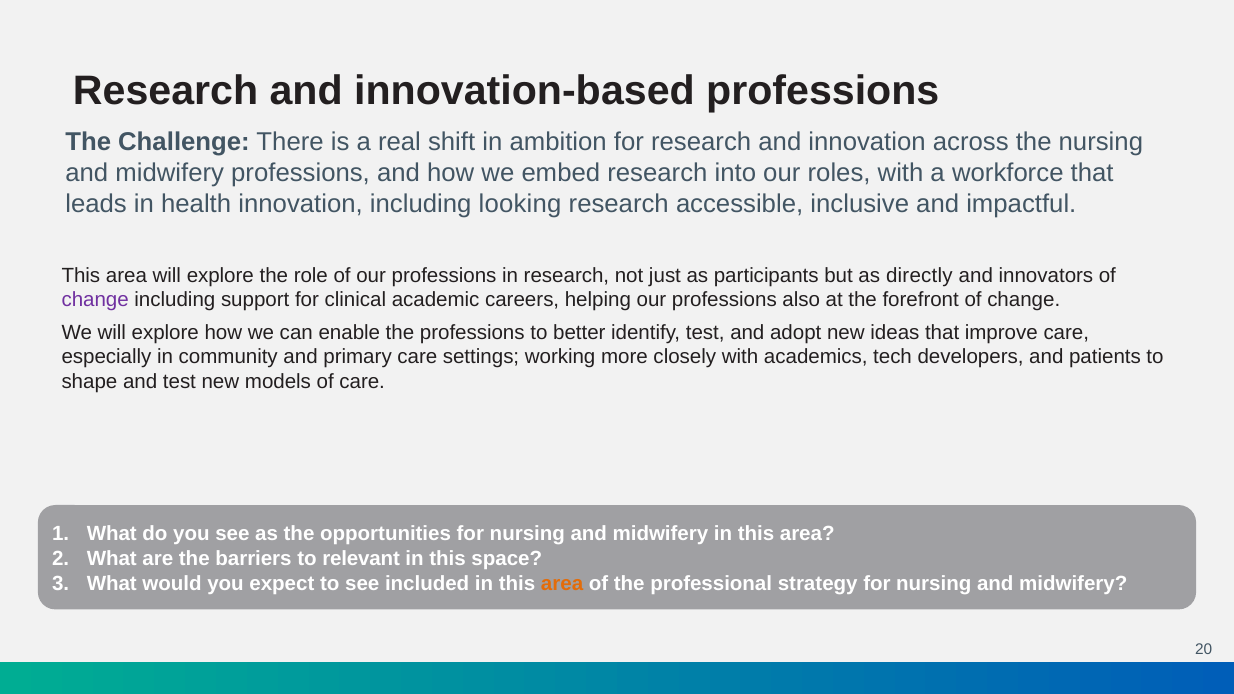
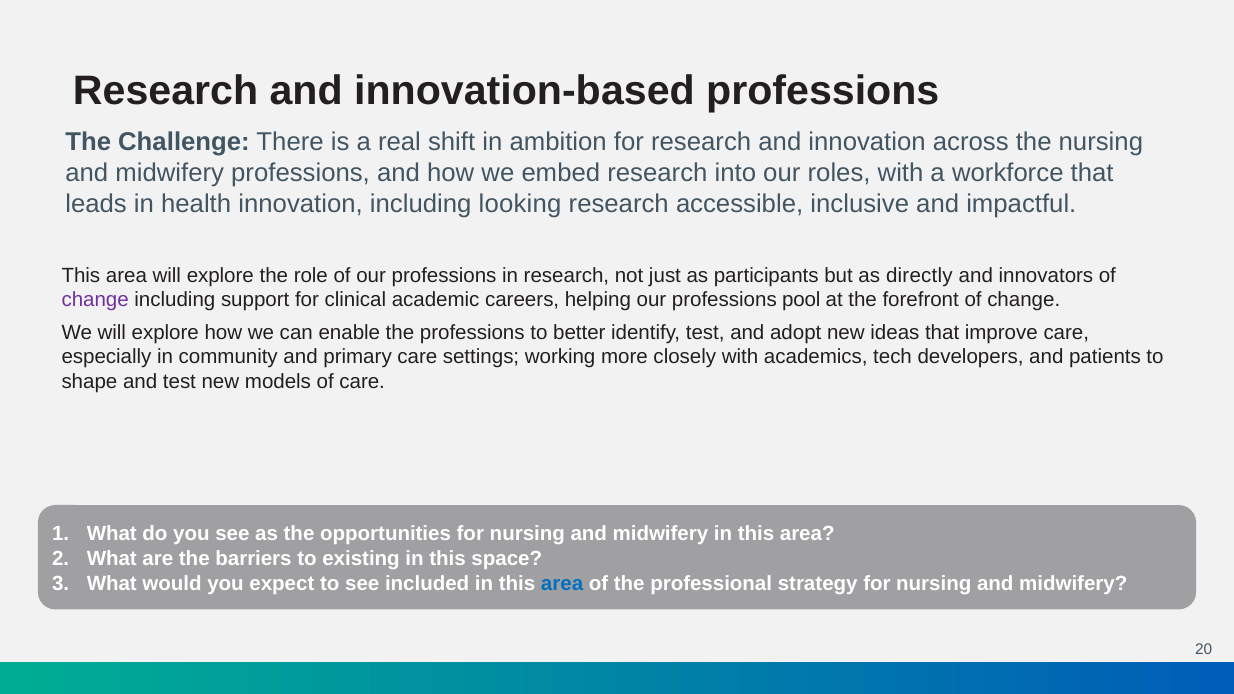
also: also -> pool (801, 300)
relevant: relevant -> existing (361, 559)
area colour: orange -> blue (562, 583)
